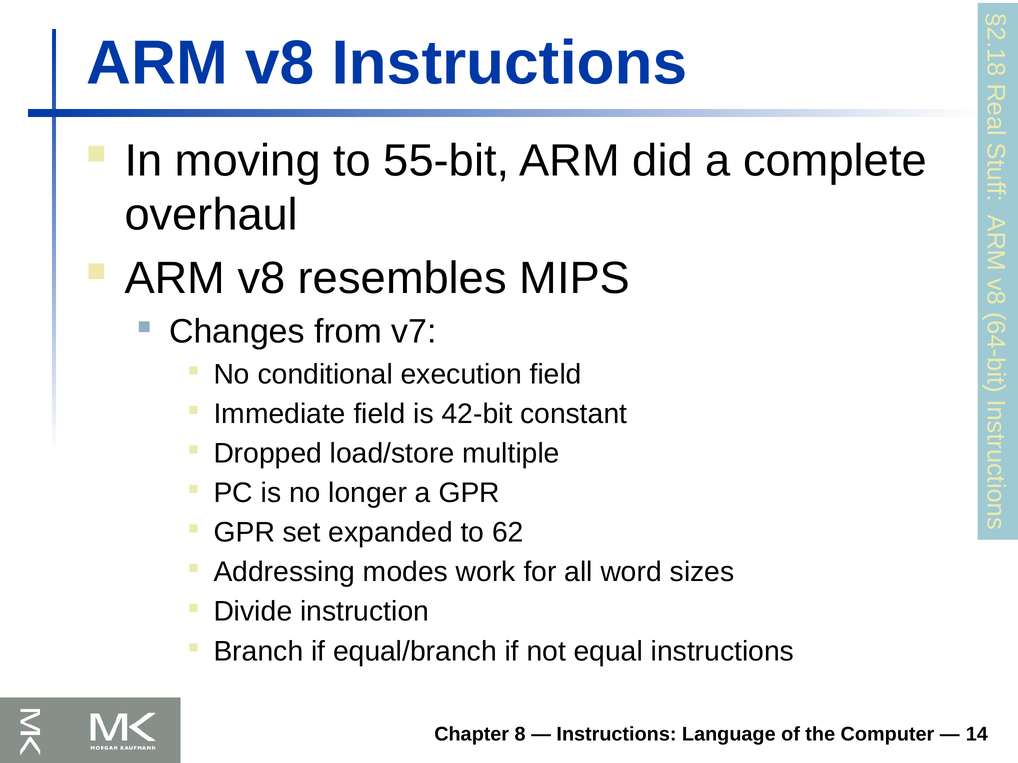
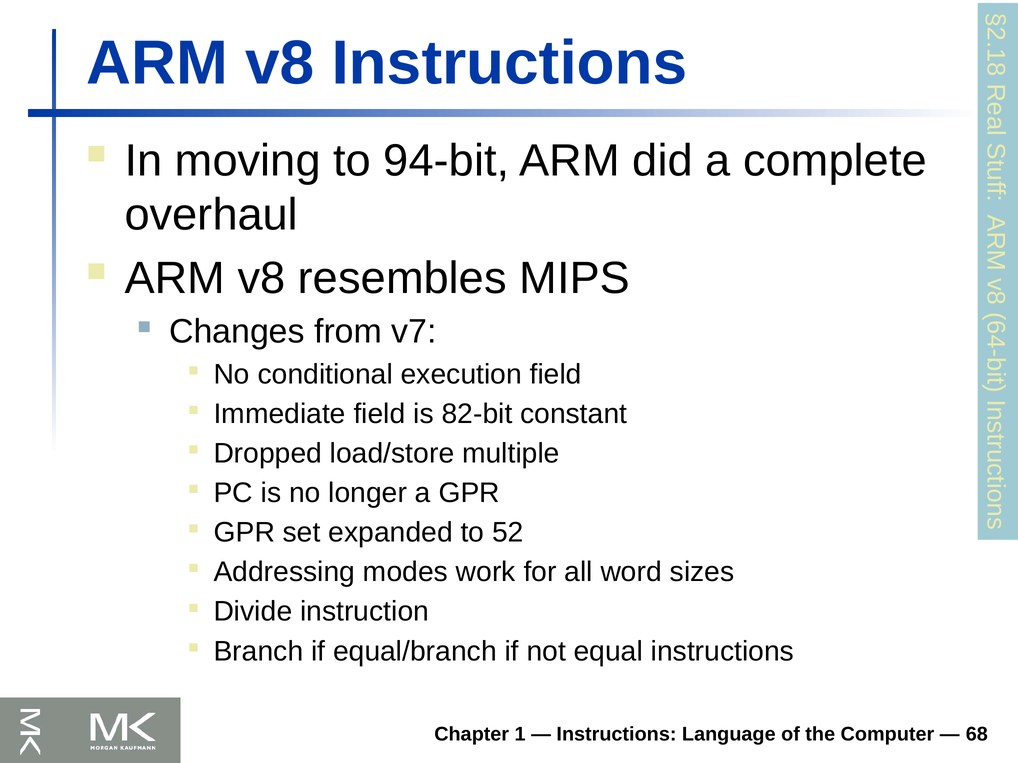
55-bit: 55-bit -> 94-bit (446, 161)
42-bit: 42-bit -> 82-bit (477, 414)
62: 62 -> 52 (508, 533)
Chapter 8: 8 -> 1 (520, 735)
14: 14 -> 68 (977, 735)
